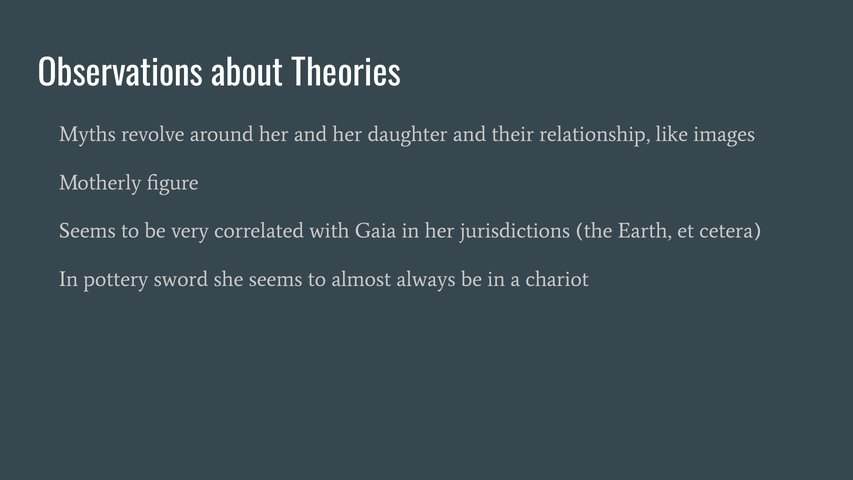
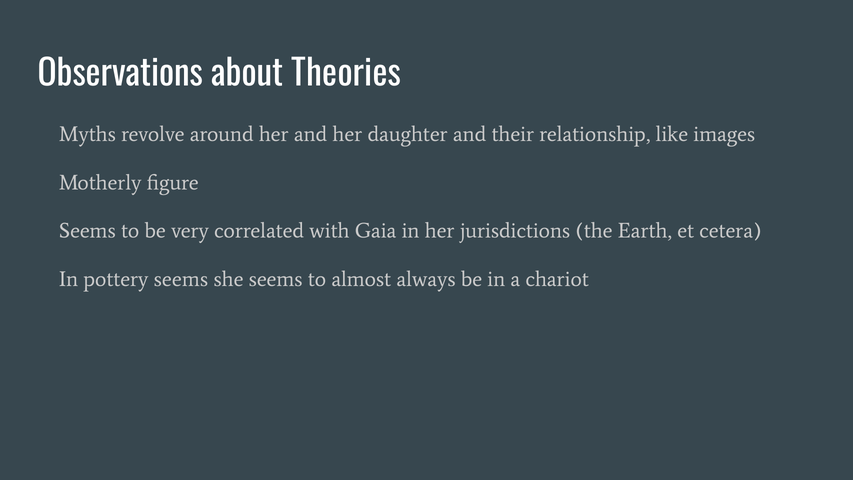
pottery sword: sword -> seems (181, 279)
